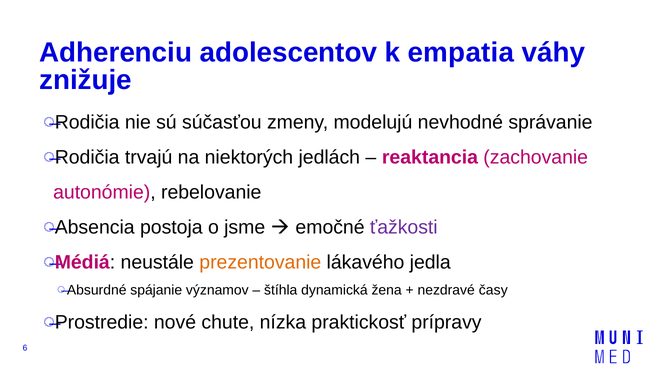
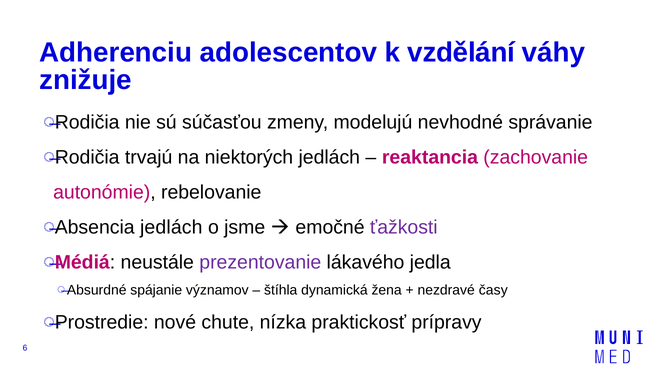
empatia: empatia -> vzdělání (461, 52)
Absencia postoja: postoja -> jedlách (171, 227)
prezentovanie colour: orange -> purple (260, 262)
